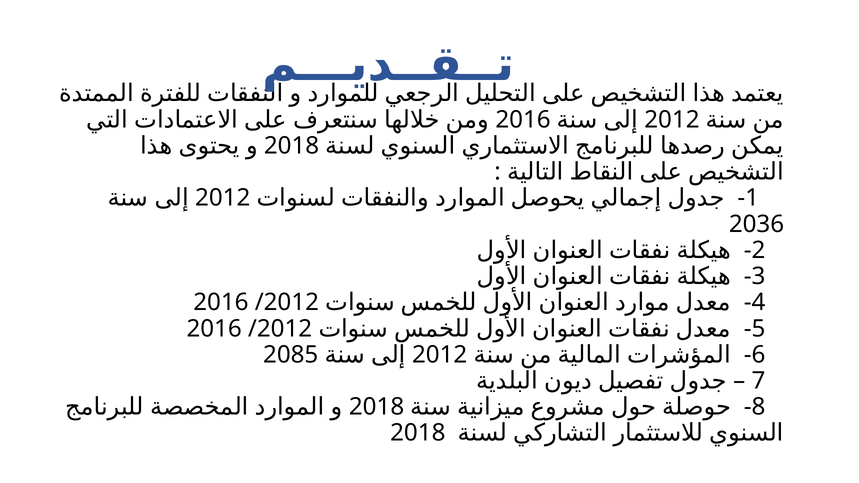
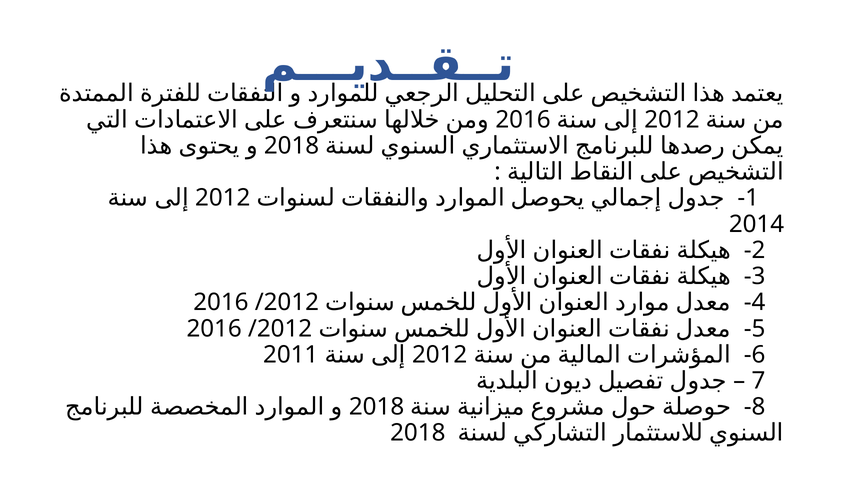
2036: 2036 -> 2014 (757, 224)
2085: 2085 -> 2011 (291, 355)
